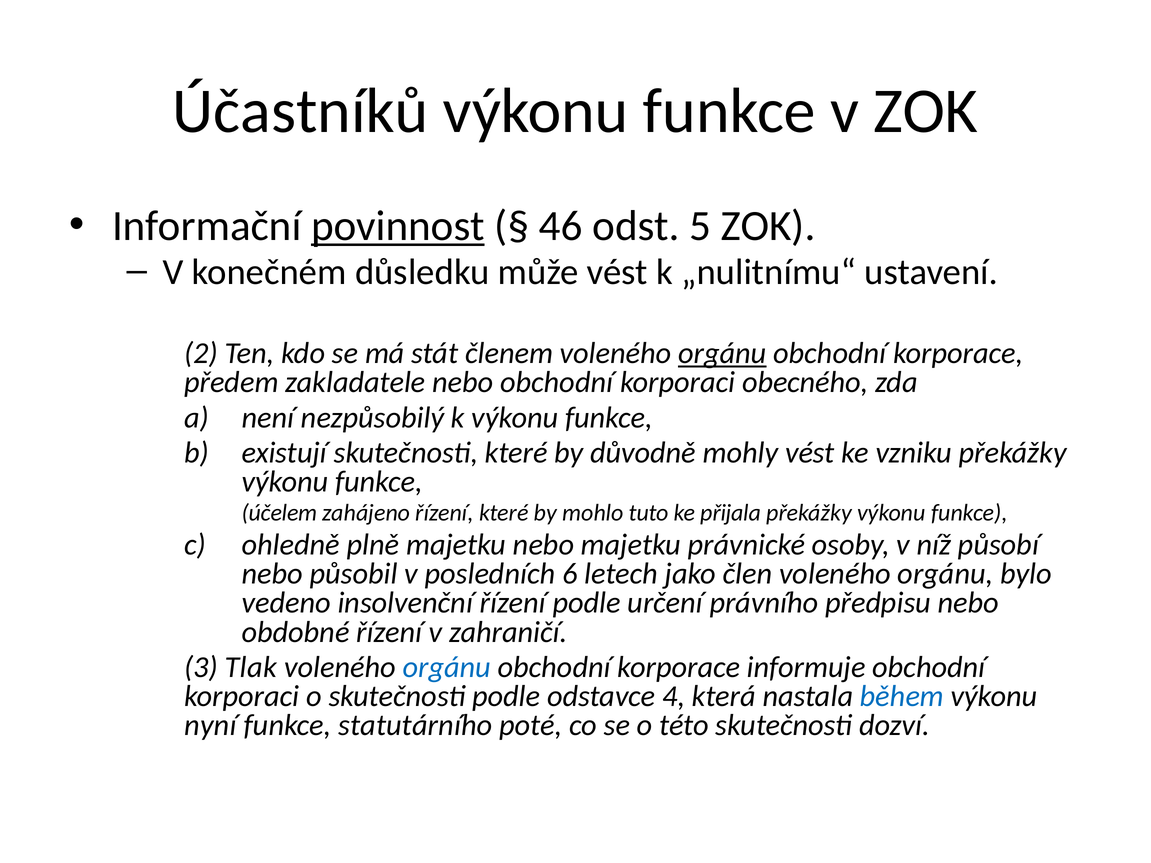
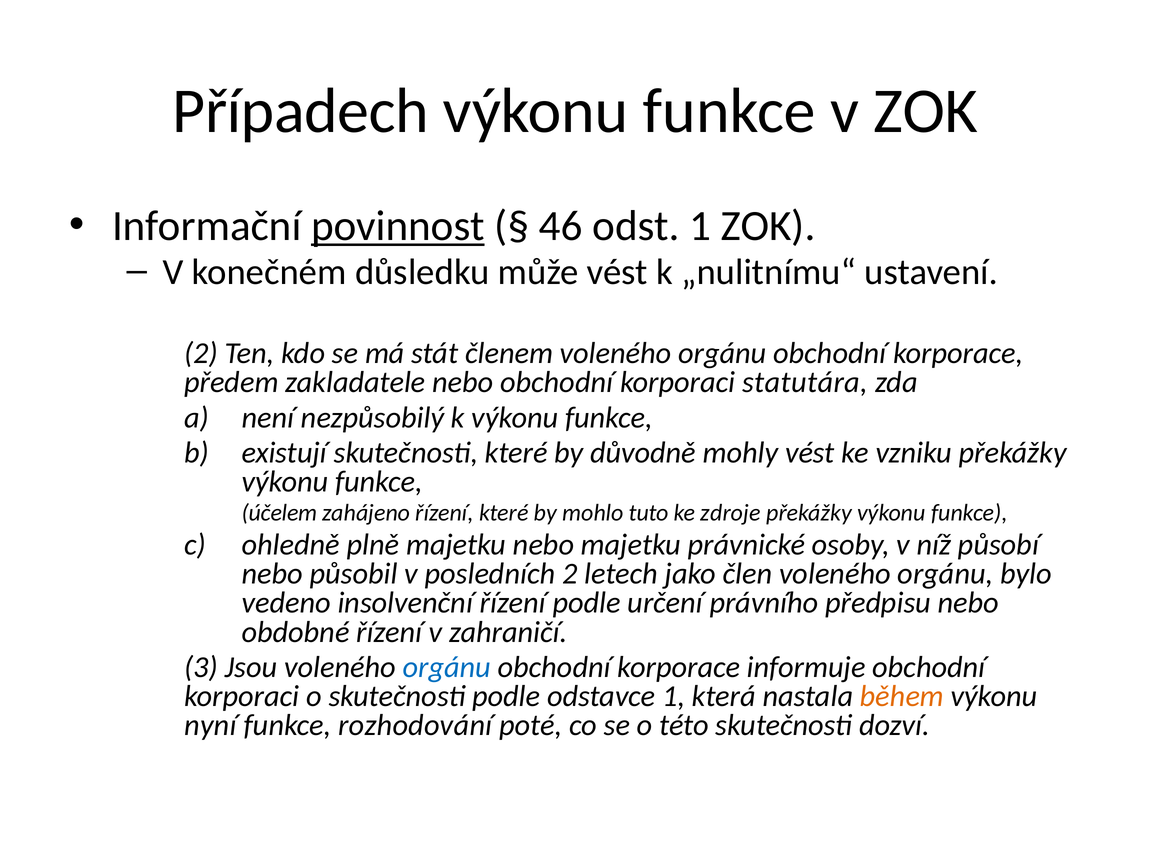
Účastníků: Účastníků -> Případech (301, 111)
odst 5: 5 -> 1 (700, 226)
orgánu underline: present -> none (722, 353)
obecného: obecného -> statutára (805, 382)
přijala: přijala -> zdroje (731, 513)
posledních 6: 6 -> 2 (570, 574)
Tlak: Tlak -> Jsou (251, 667)
odstavce 4: 4 -> 1 (674, 696)
během colour: blue -> orange (902, 696)
statutárního: statutárního -> rozhodování (415, 726)
